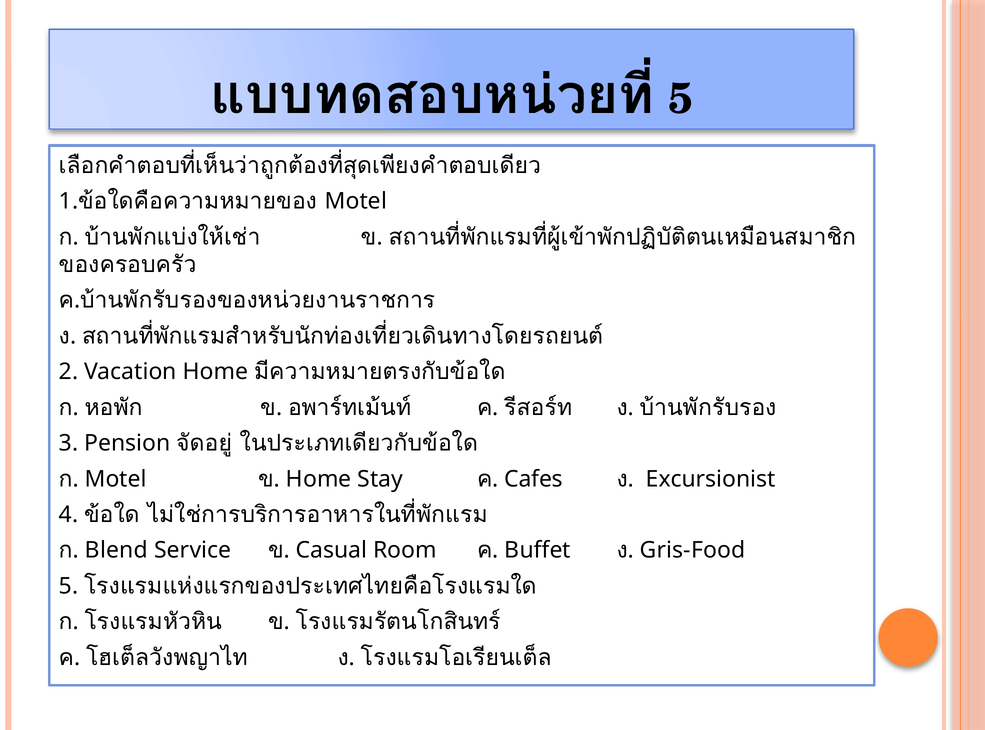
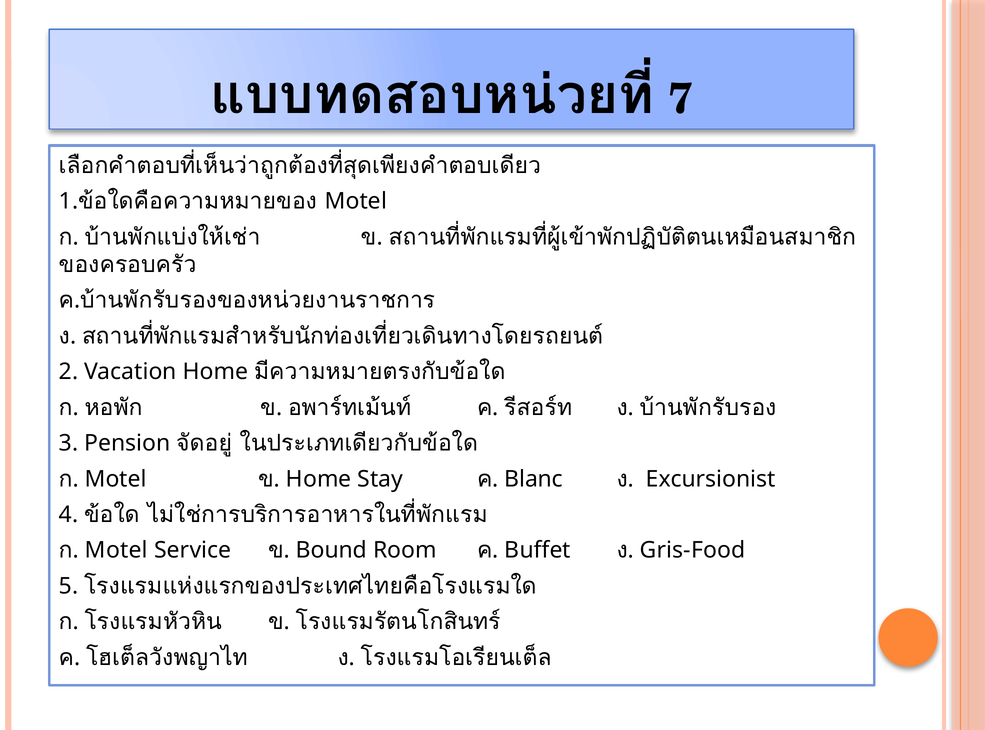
5: 5 -> 7 (681, 99)
Cafes: Cafes -> Blanc (534, 479)
Blend: Blend -> Motel (116, 550)
Casual: Casual -> Bound (331, 550)
